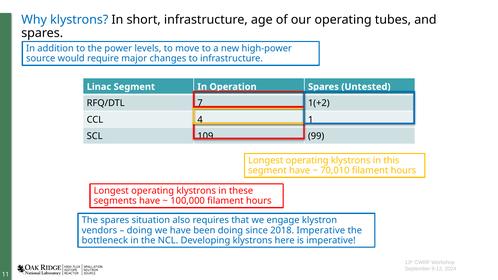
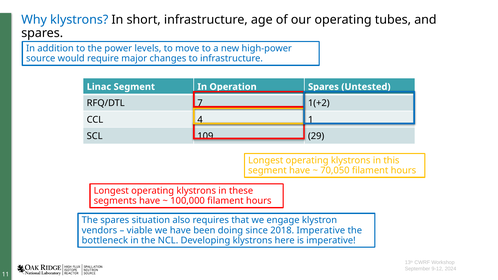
99: 99 -> 29 (316, 136)
70,010: 70,010 -> 70,050 (335, 170)
doing: doing -> viable (140, 230)
